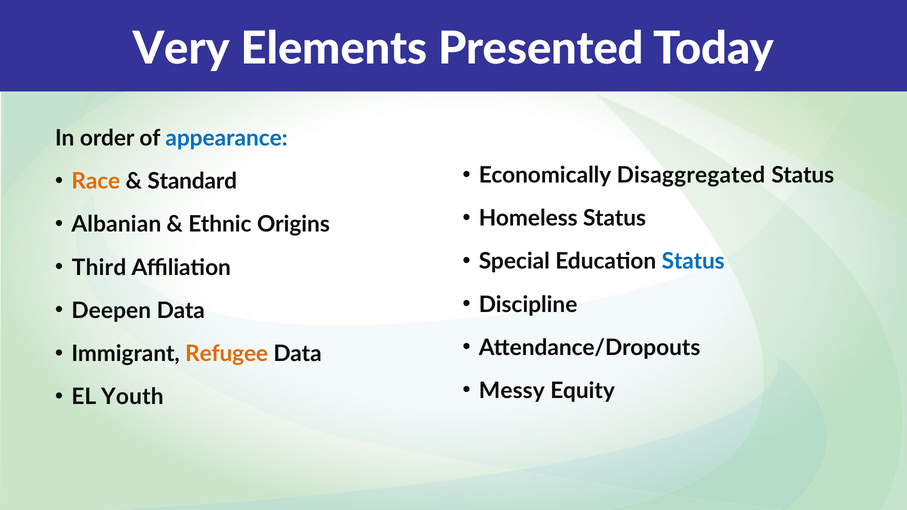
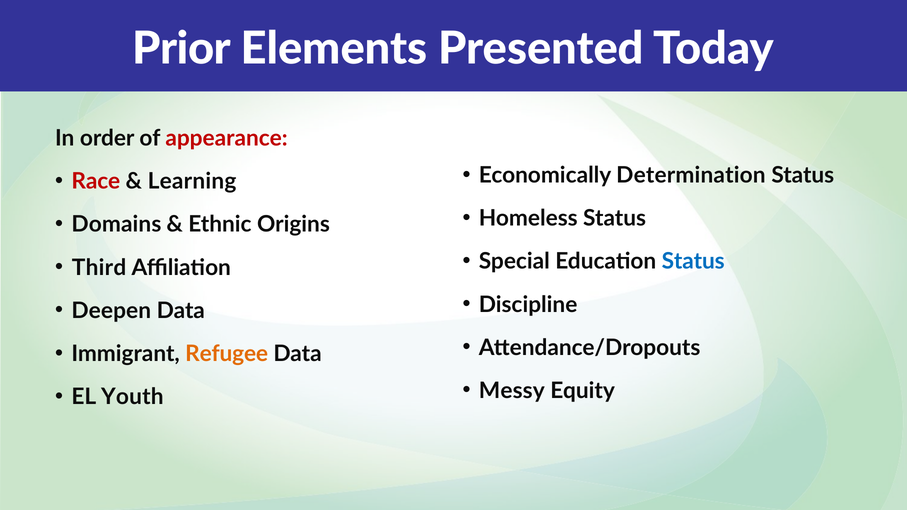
Very: Very -> Prior (182, 49)
appearance colour: blue -> red (227, 138)
Disaggregated: Disaggregated -> Determination (691, 175)
Race colour: orange -> red (96, 181)
Standard: Standard -> Learning (192, 181)
Albanian: Albanian -> Domains (116, 225)
